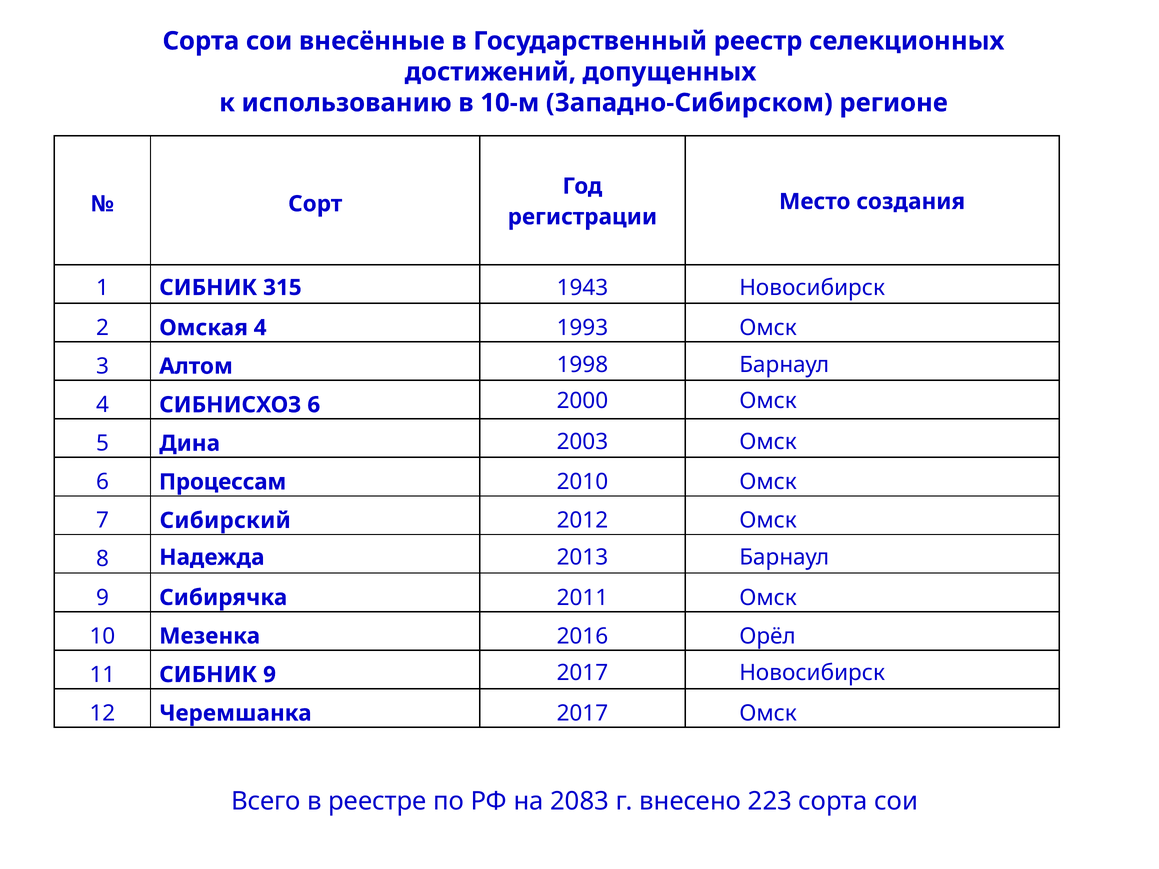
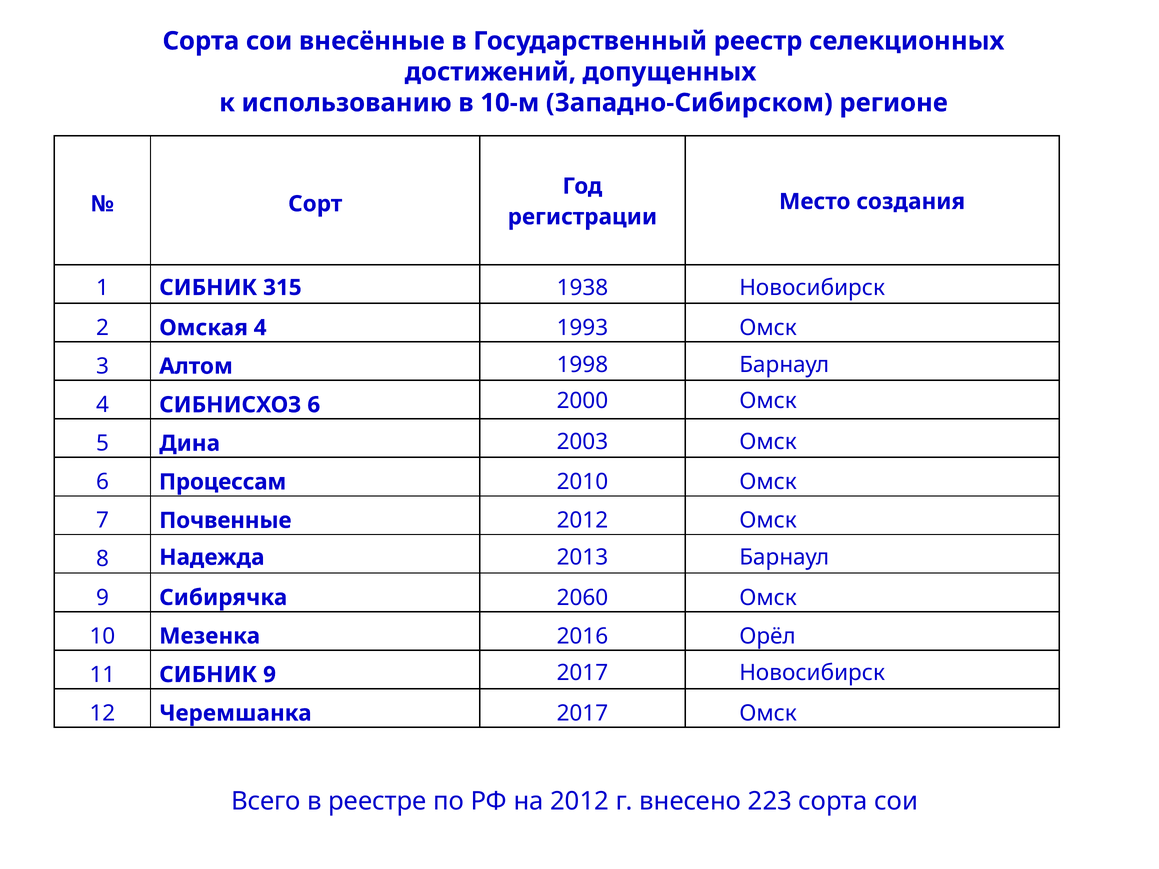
1943: 1943 -> 1938 (582, 288)
Сибирский: Сибирский -> Почвенные (225, 521)
2011: 2011 -> 2060 (582, 598)
на 2083: 2083 -> 2012 (580, 802)
